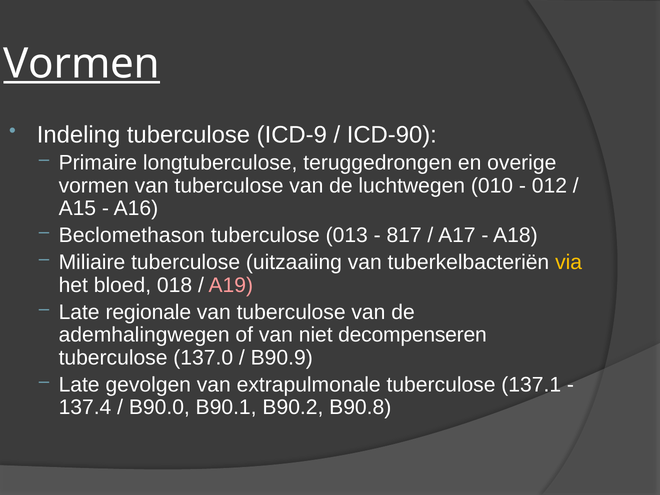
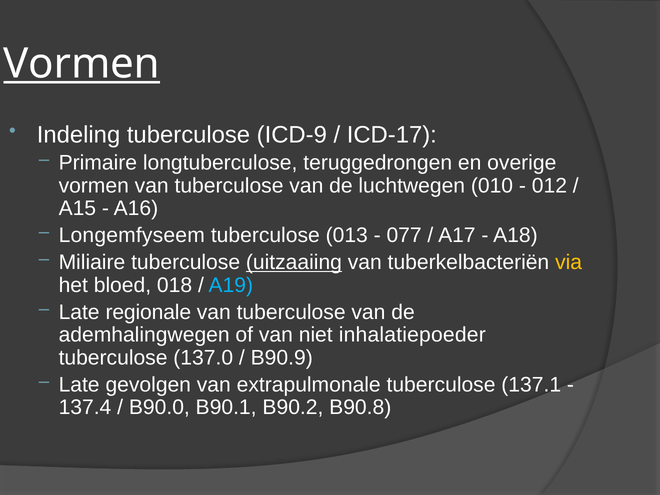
ICD-90: ICD-90 -> ICD-17 (392, 135)
Beclomethason: Beclomethason -> Longemfyseem (132, 235)
817: 817 -> 077 (404, 235)
uitzaaiing underline: none -> present (294, 262)
A19 colour: pink -> light blue (231, 285)
decompenseren: decompenseren -> inhalatiepoeder (412, 335)
